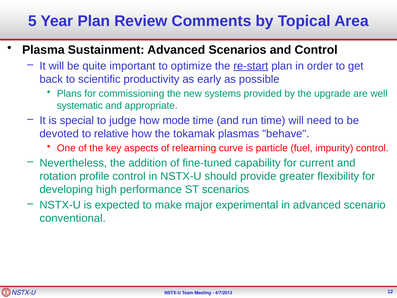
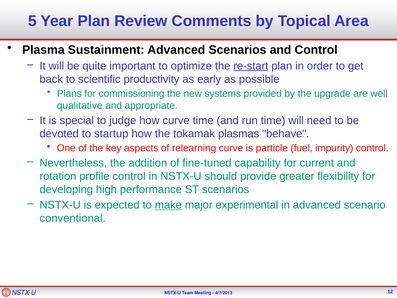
systematic: systematic -> qualitative (80, 105)
how mode: mode -> curve (176, 120)
relative: relative -> startup (111, 134)
make underline: none -> present (168, 205)
